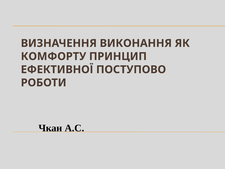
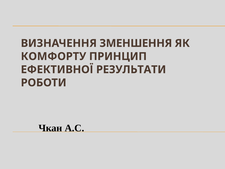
ВИКОНАННЯ: ВИКОНАННЯ -> ЗМЕНШЕННЯ (136, 43)
ПОСТУПОВО: ПОСТУПОВО -> РЕЗУЛЬТАТИ (131, 69)
